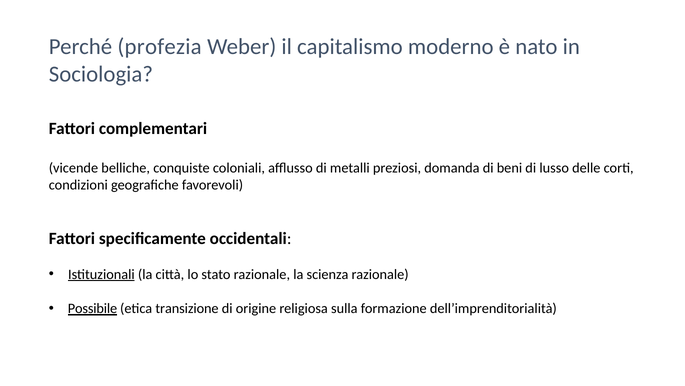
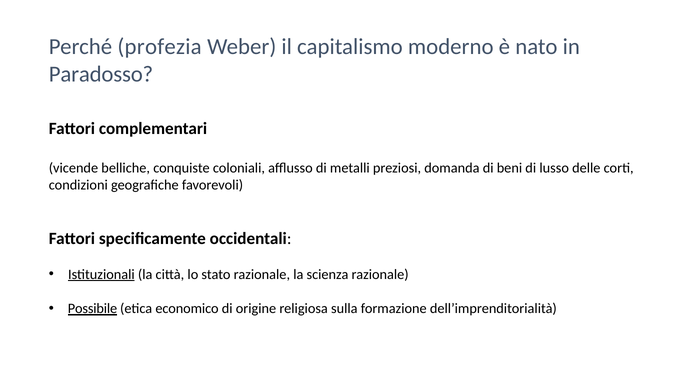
Sociologia: Sociologia -> Paradosso (101, 74)
transizione: transizione -> economico (187, 308)
